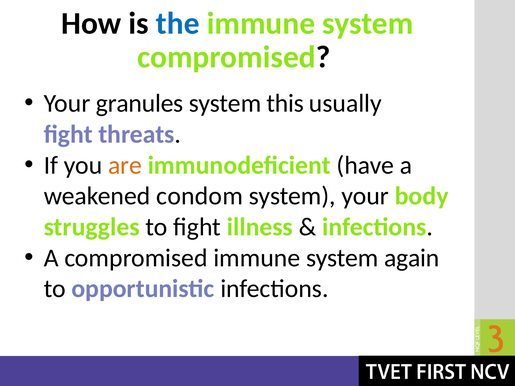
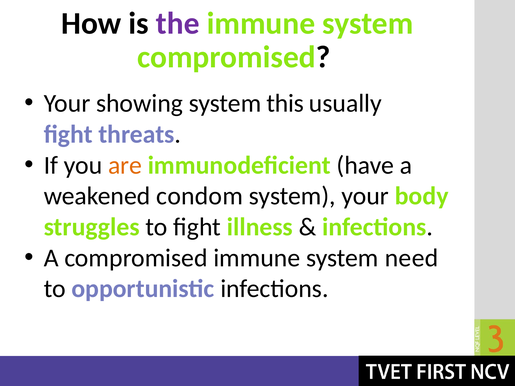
the colour: blue -> purple (178, 23)
granules: granules -> showing (140, 104)
again: again -> need (412, 258)
